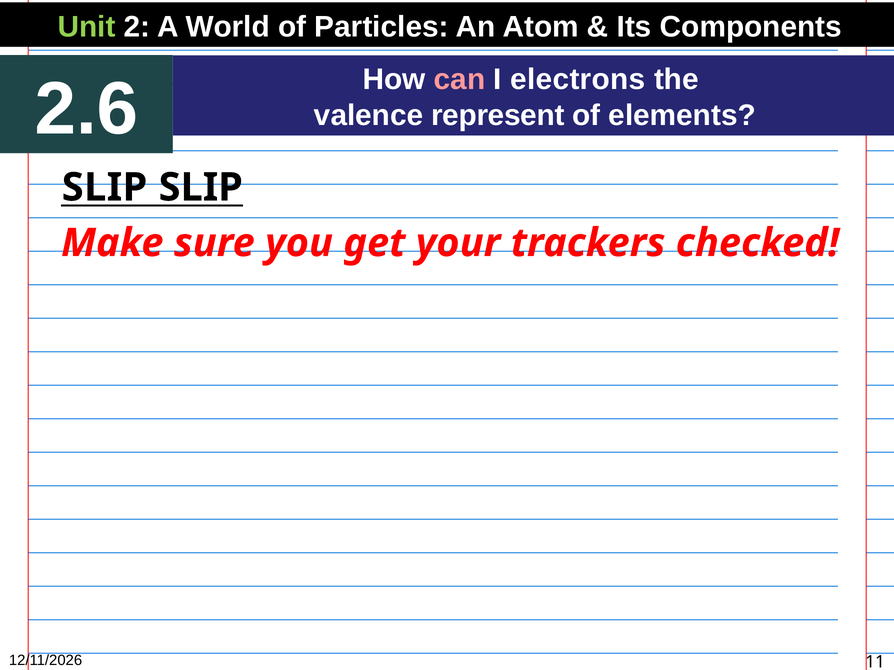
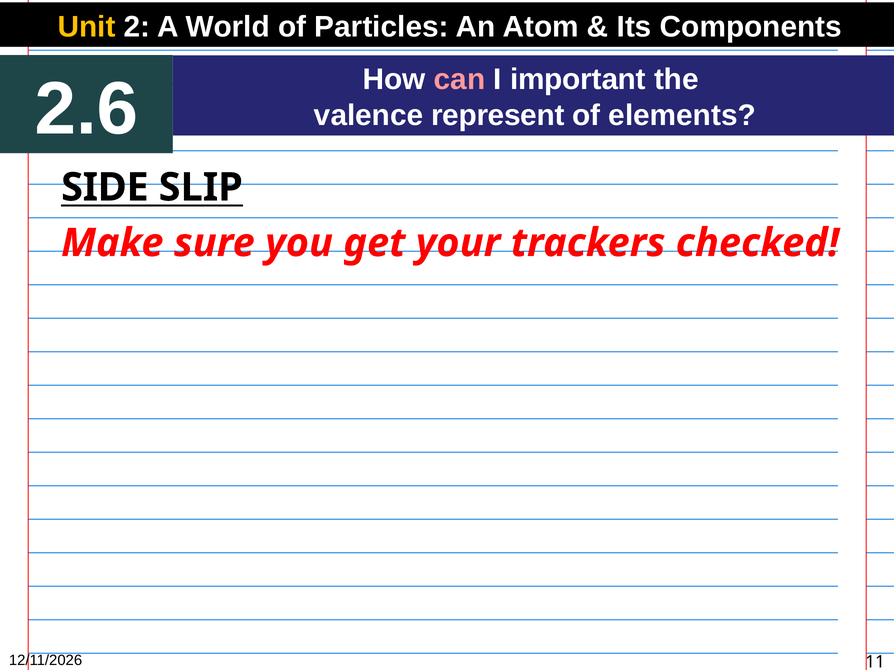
Unit colour: light green -> yellow (87, 27)
electrons: electrons -> important (578, 80)
SLIP: SLIP -> SIDE (105, 188)
